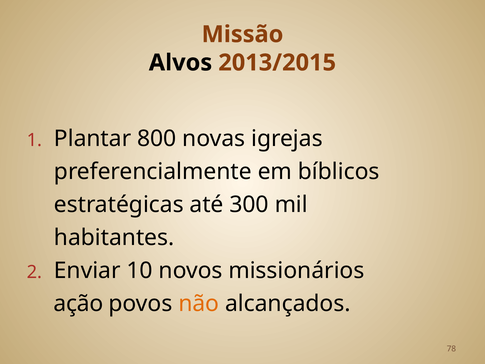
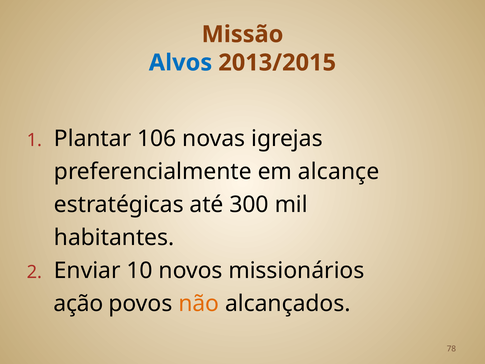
Alvos colour: black -> blue (180, 63)
800: 800 -> 106 (157, 139)
bíblicos: bíblicos -> alcançe (339, 172)
